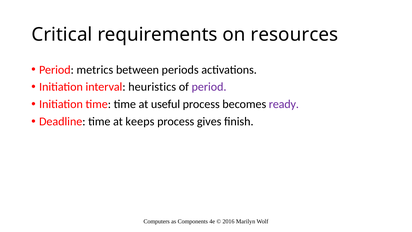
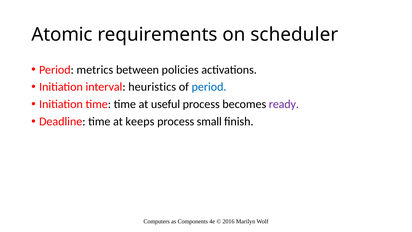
Critical: Critical -> Atomic (62, 35)
resources: resources -> scheduler (294, 35)
periods: periods -> policies (180, 70)
period colour: purple -> blue (209, 87)
gives: gives -> small (209, 121)
